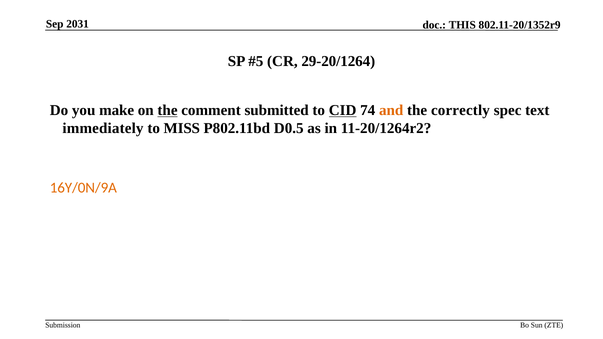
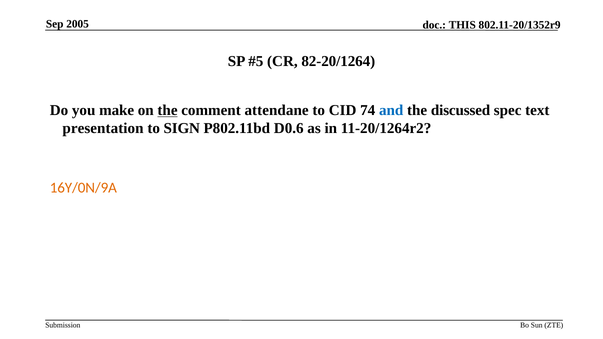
2031: 2031 -> 2005 (78, 24)
29-20/1264: 29-20/1264 -> 82-20/1264 (338, 61)
submitted: submitted -> attendane (277, 110)
CID underline: present -> none (343, 110)
and colour: orange -> blue (391, 110)
correctly: correctly -> discussed (461, 110)
immediately: immediately -> presentation (103, 128)
MISS: MISS -> SIGN (182, 128)
D0.5: D0.5 -> D0.6 (289, 128)
